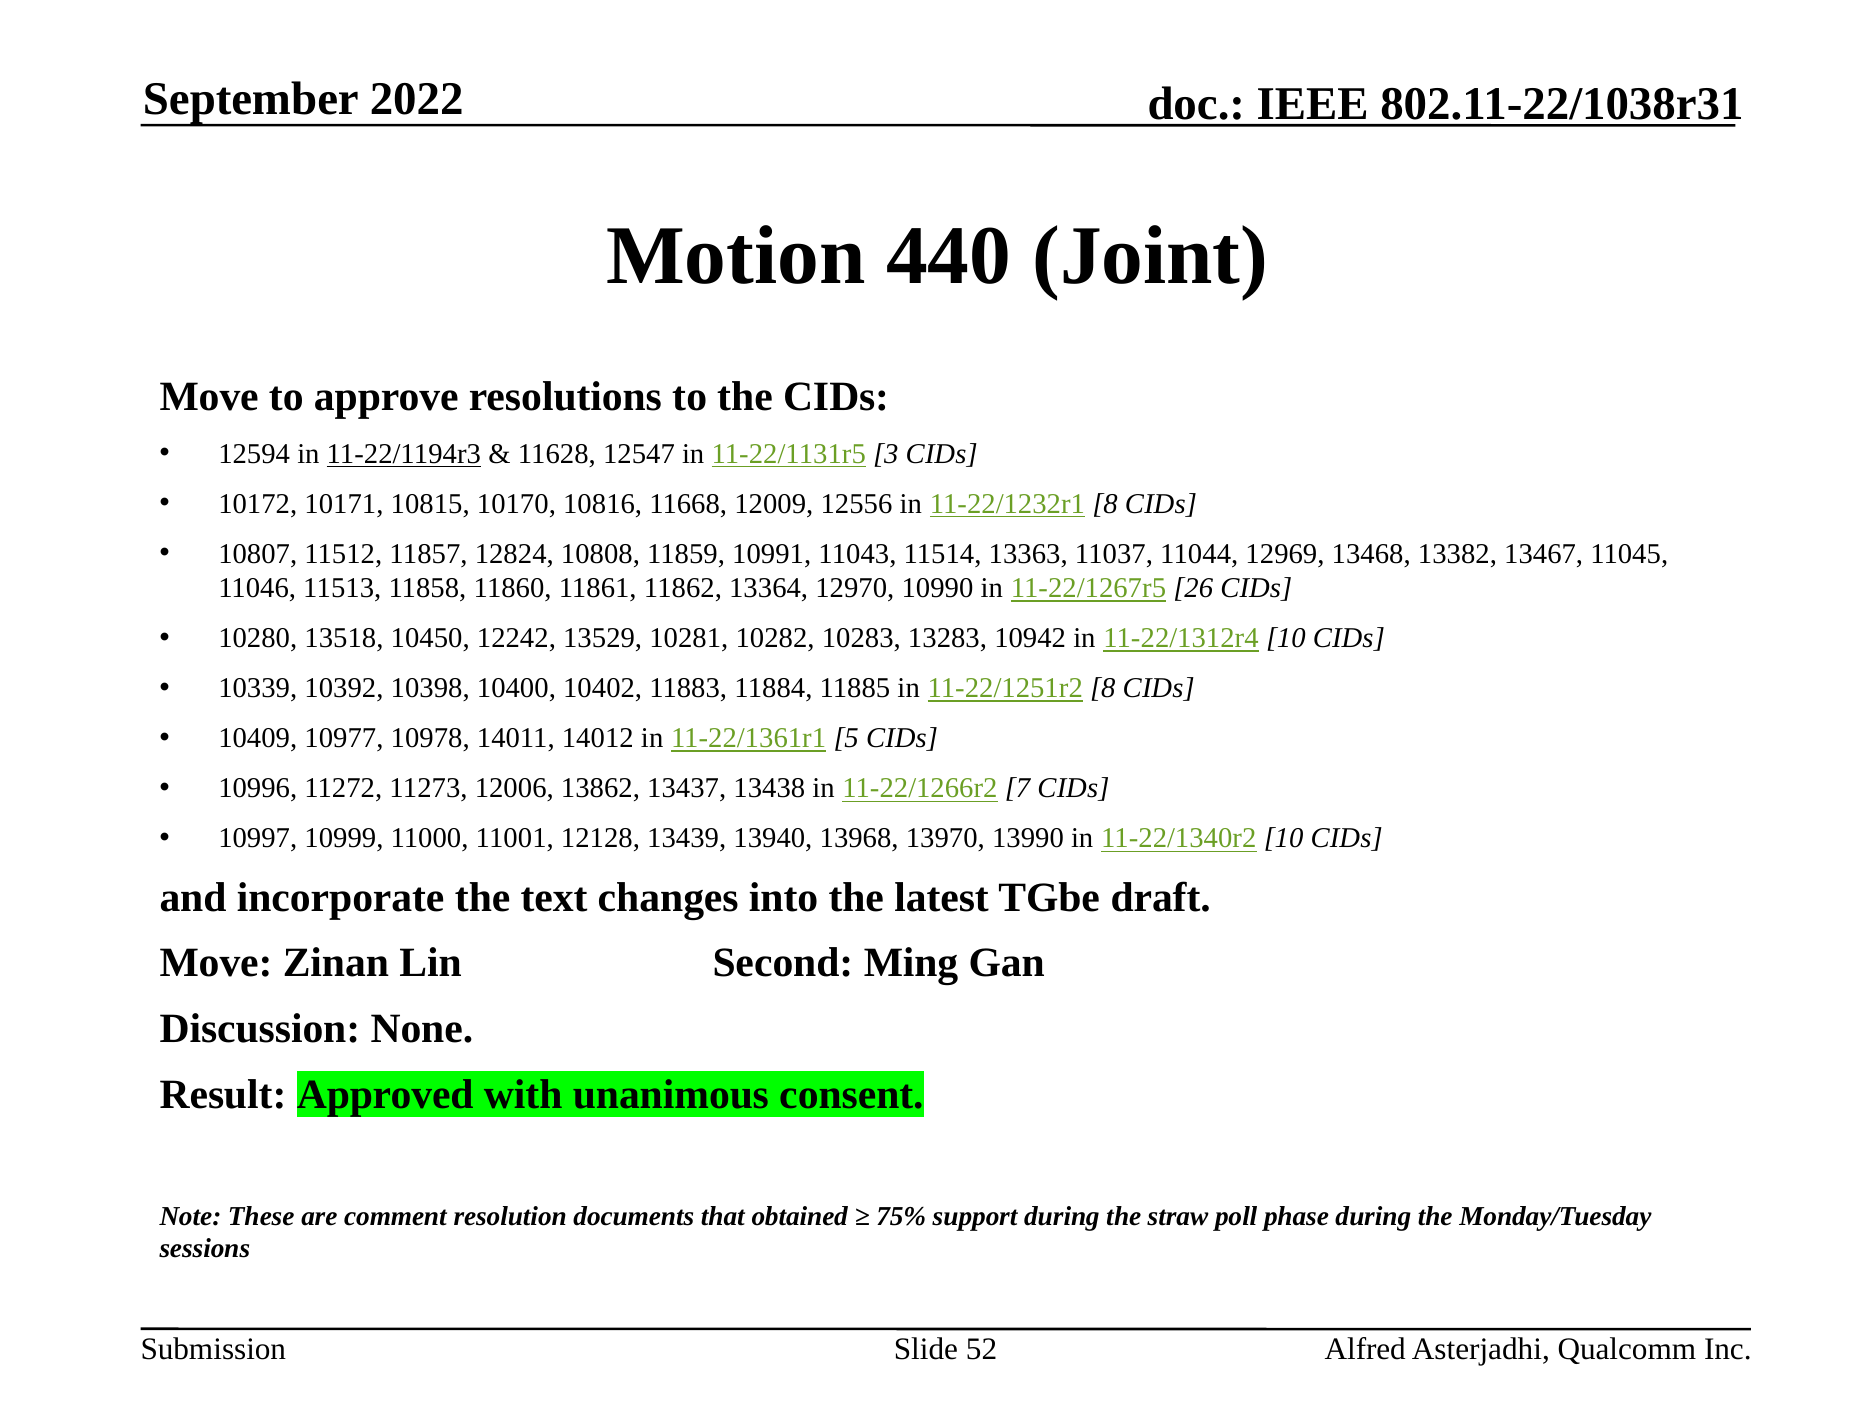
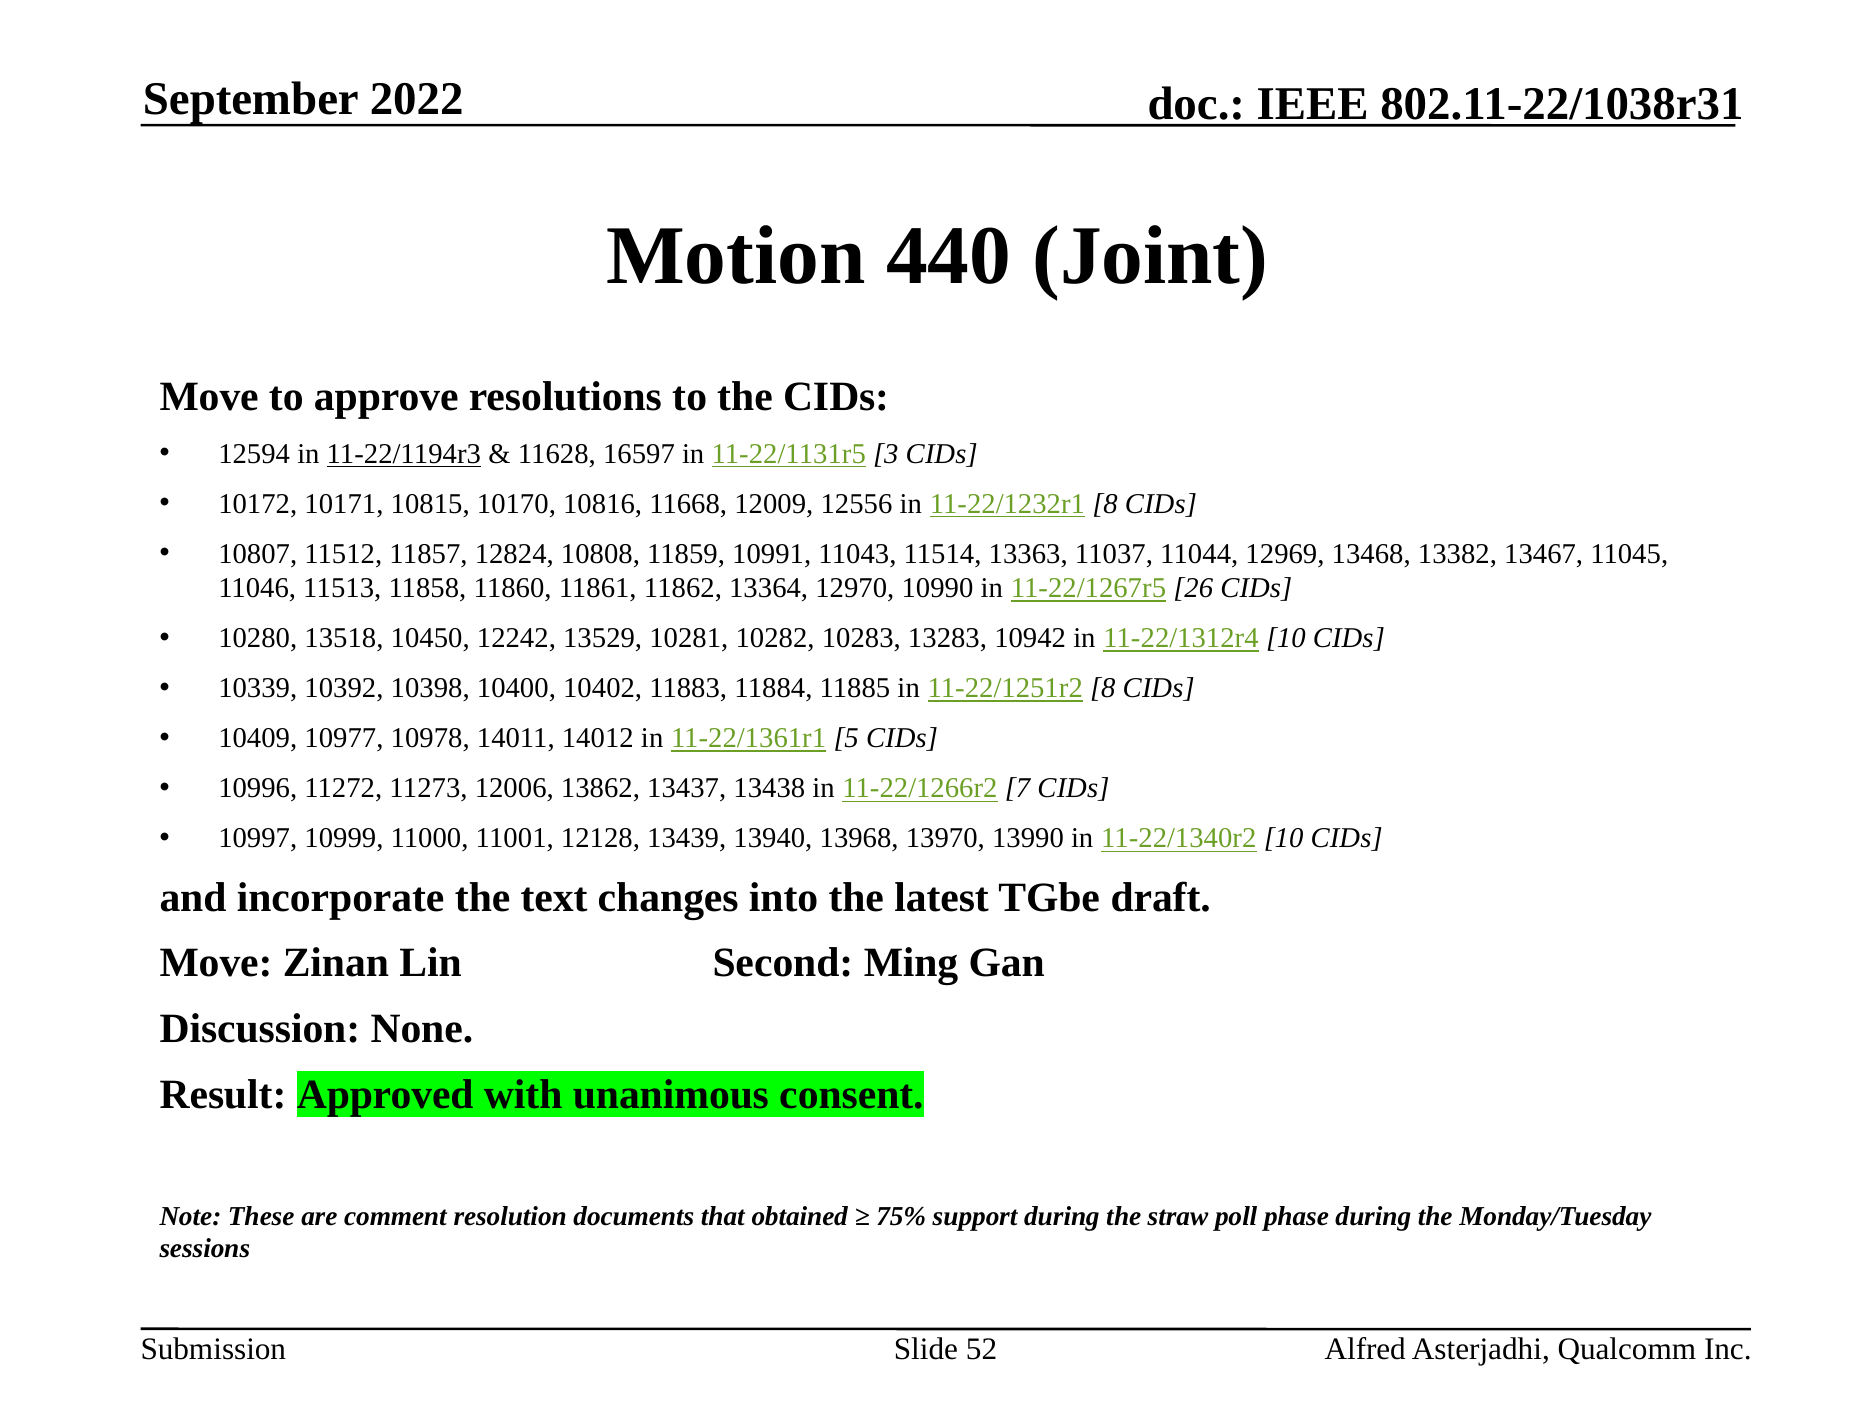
12547: 12547 -> 16597 (639, 454)
